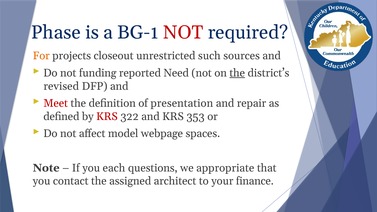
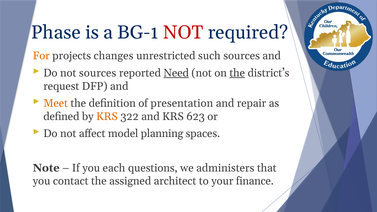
closeout: closeout -> changes (114, 56)
not funding: funding -> sources (98, 73)
Need underline: none -> present (176, 73)
revised: revised -> request (61, 86)
Meet colour: red -> orange (56, 103)
KRS colour: red -> orange (107, 117)
353: 353 -> 623 (196, 117)
webpage: webpage -> planning (162, 134)
appropriate: appropriate -> administers (225, 168)
